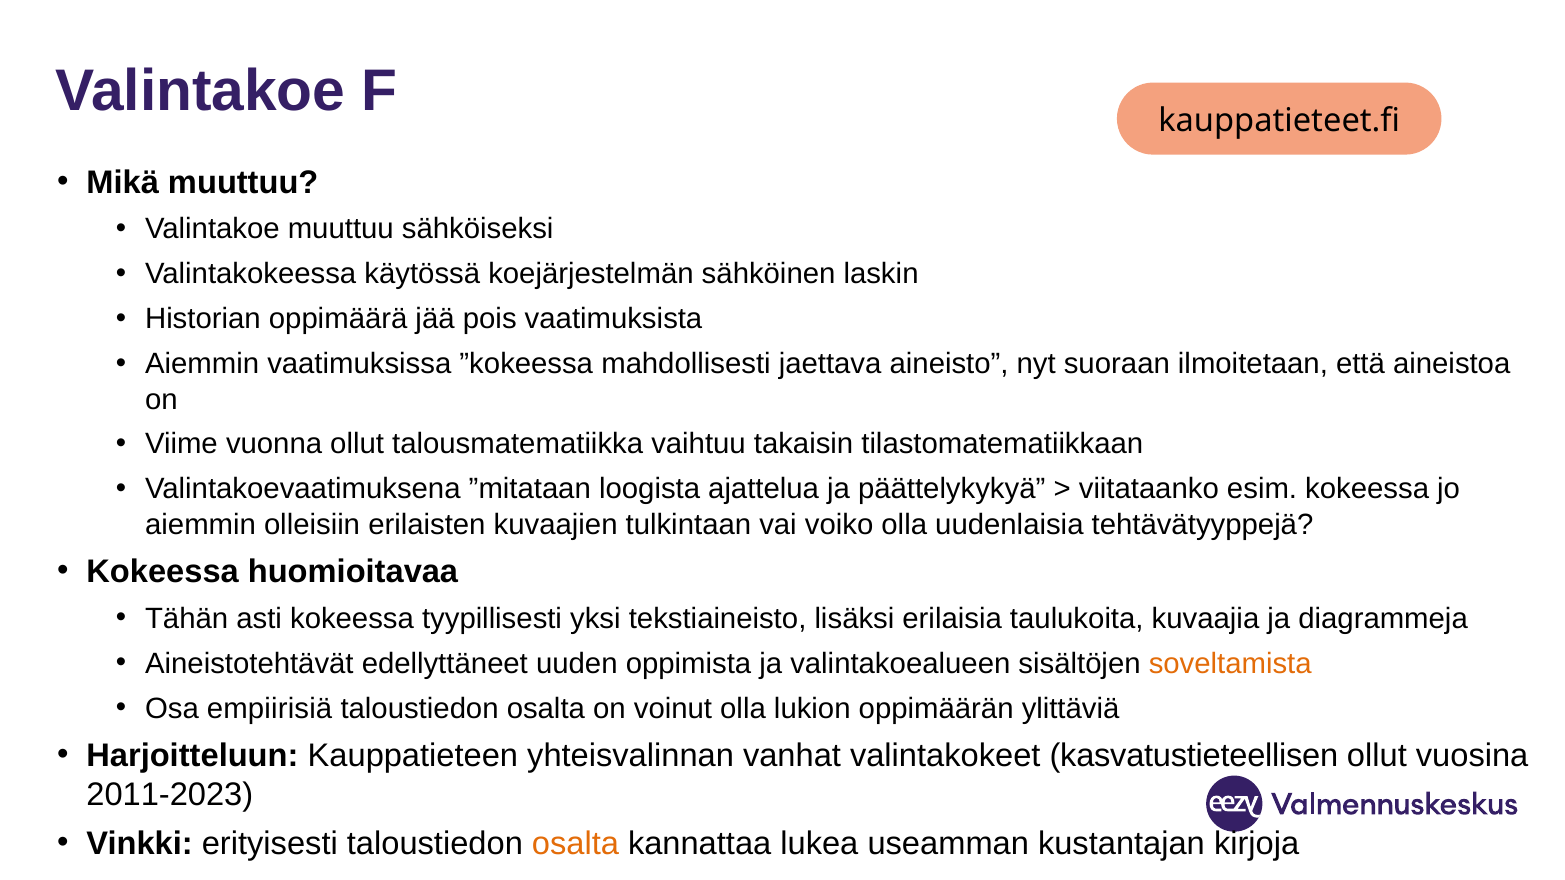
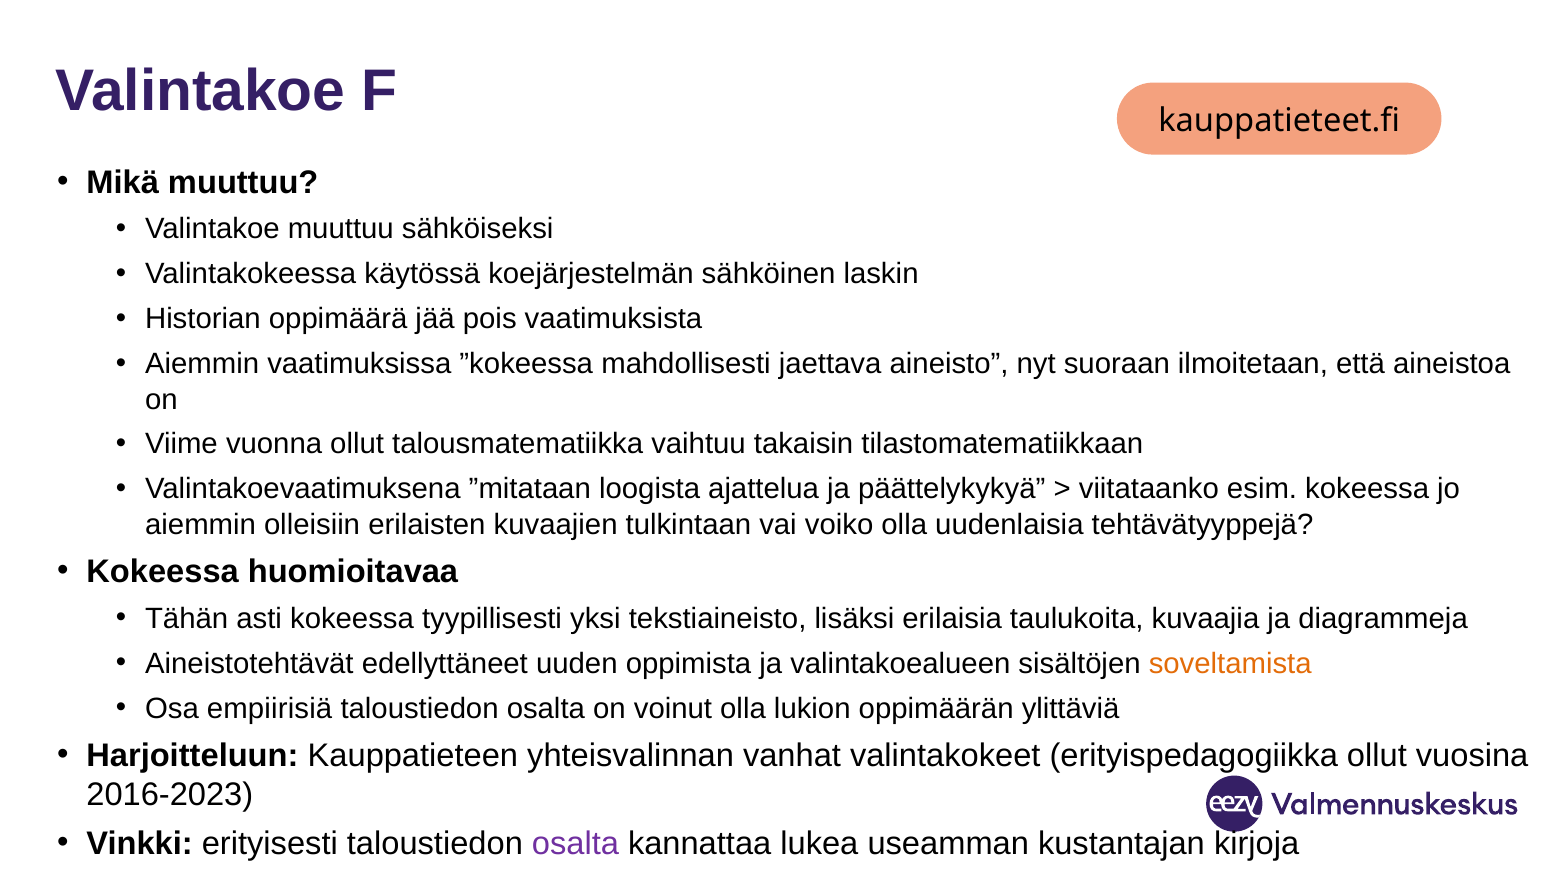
kasvatustieteellisen: kasvatustieteellisen -> erityispedagogiikka (1194, 756)
2011-2023: 2011-2023 -> 2016-2023 (170, 795)
osalta colour: orange -> purple (575, 844)
